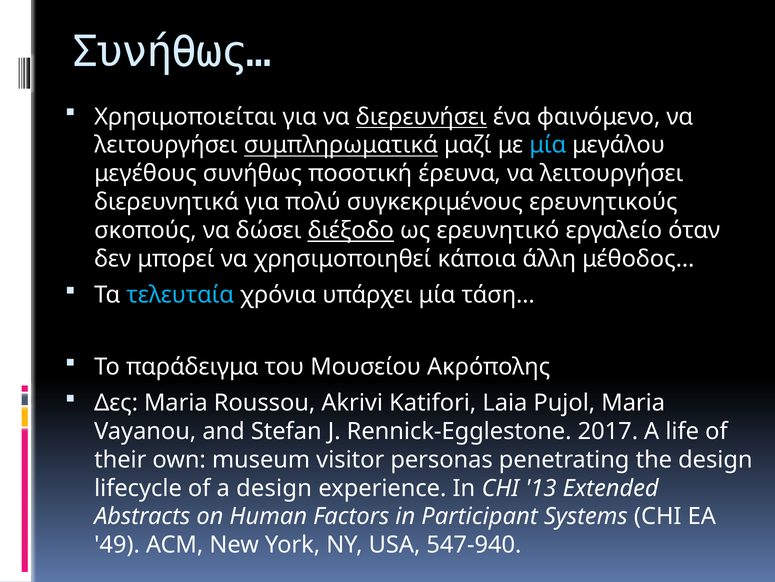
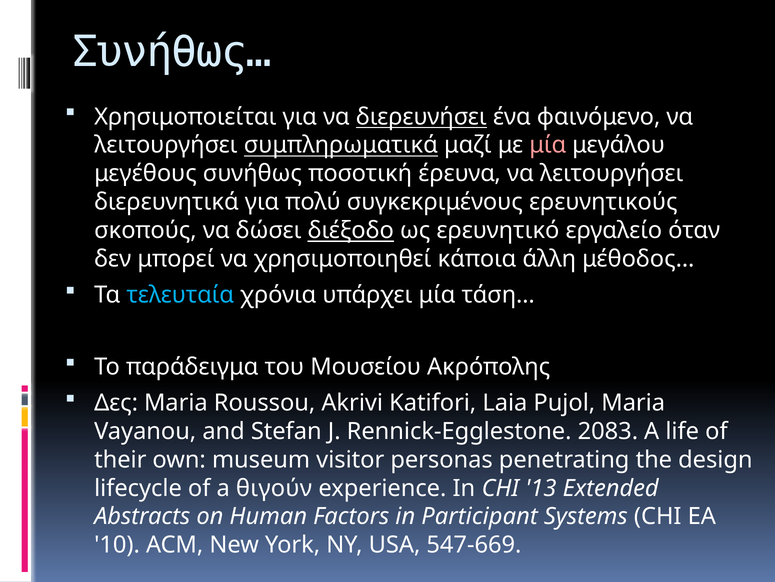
μία colour: light blue -> pink (548, 145)
2017: 2017 -> 2083 (608, 431)
a design: design -> θιγούν (274, 488)
49: 49 -> 10 (117, 544)
547-940: 547-940 -> 547-669 (474, 544)
